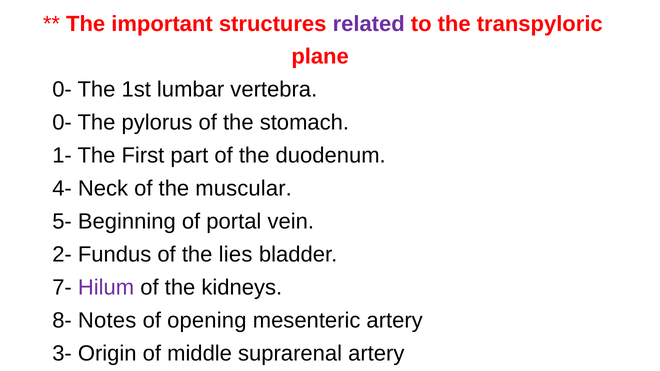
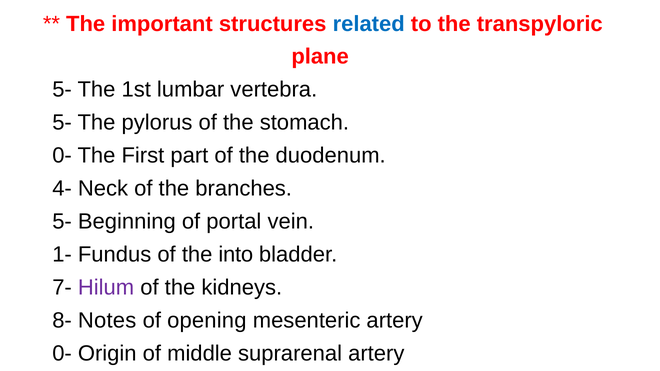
related colour: purple -> blue (369, 24)
0-: 0- -> 5- (62, 90)
0-: 0- -> 5- (62, 123)
1-: 1- -> 0- (62, 156)
muscular: muscular -> branches (244, 189)
2-: 2- -> 1- (62, 255)
lies: lies -> into (236, 255)
3-: 3- -> 0- (62, 354)
